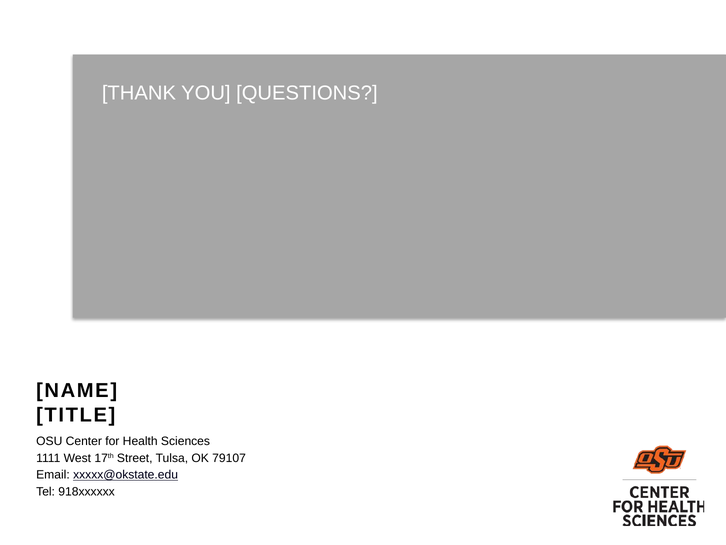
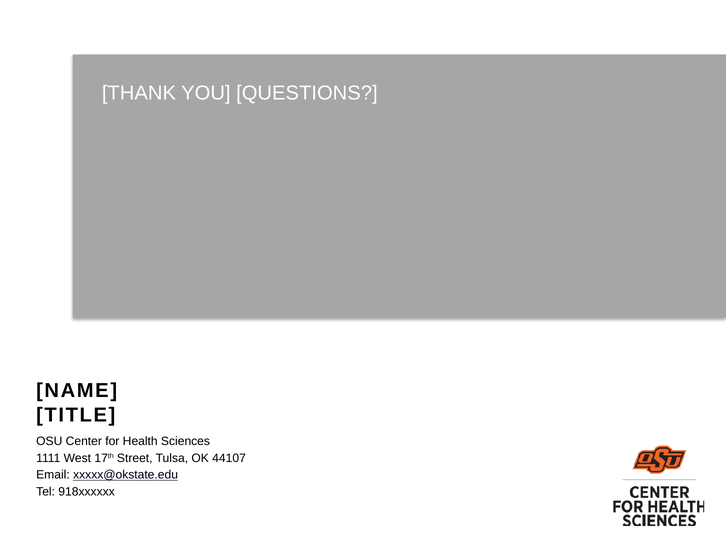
79107: 79107 -> 44107 (229, 458)
